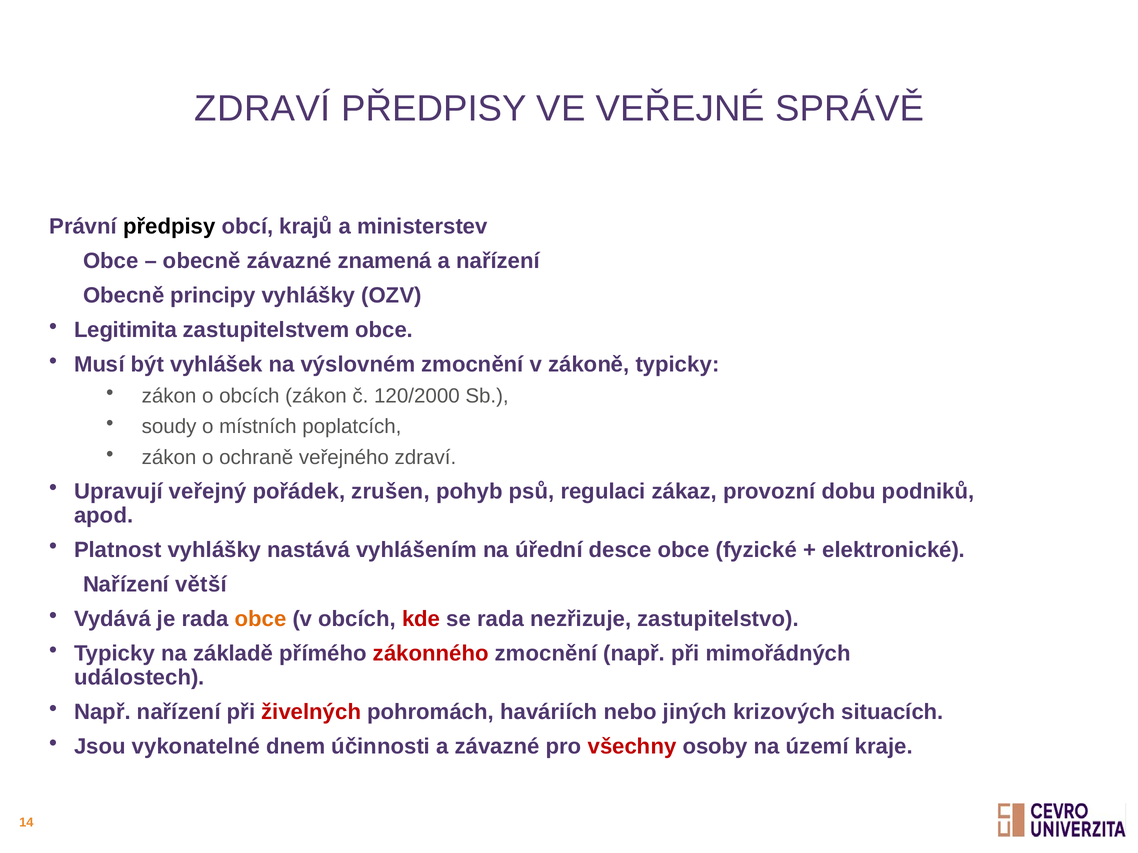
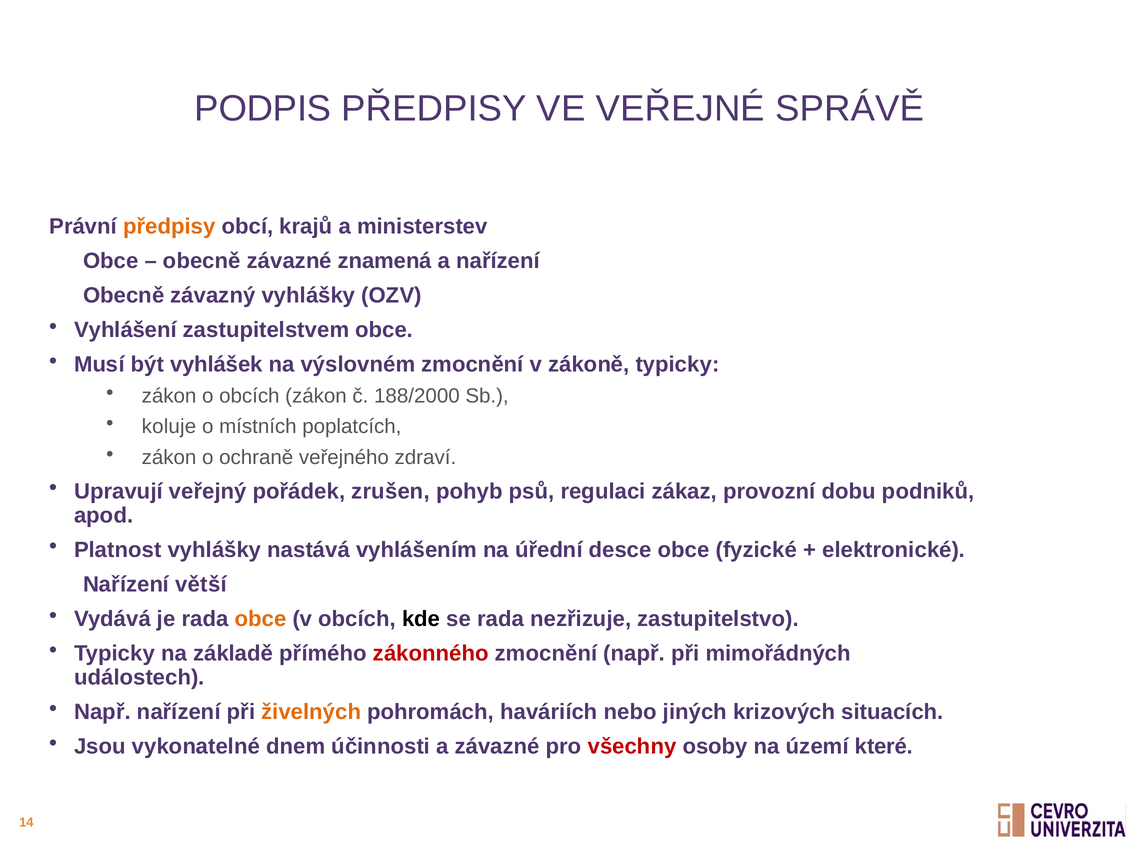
ZDRAVÍ: ZDRAVÍ -> PODPIS (263, 109)
předpisy colour: black -> orange (169, 226)
principy: principy -> závazný (213, 296)
Legitimita: Legitimita -> Vyhlášení (125, 330)
120/2000: 120/2000 -> 188/2000 (417, 396)
soudy: soudy -> koluje (169, 427)
kde colour: red -> black (421, 619)
živelných colour: red -> orange (311, 712)
kraje: kraje -> které (884, 747)
